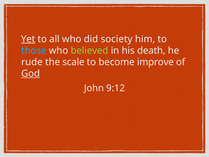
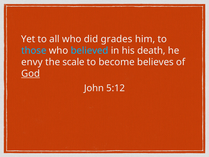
Yet underline: present -> none (28, 39)
society: society -> grades (117, 39)
believed colour: light green -> light blue (90, 50)
rude: rude -> envy (32, 62)
improve: improve -> believes (155, 62)
9:12: 9:12 -> 5:12 (116, 88)
